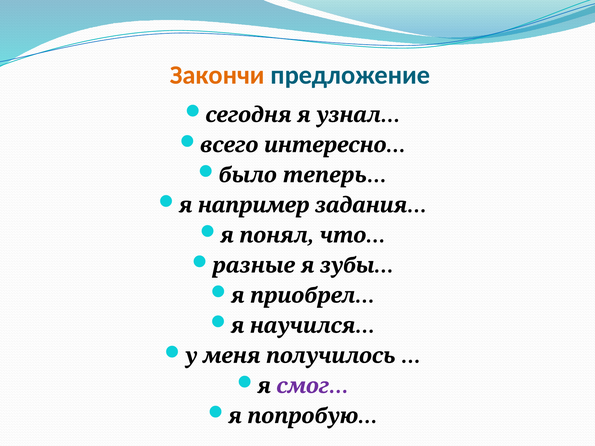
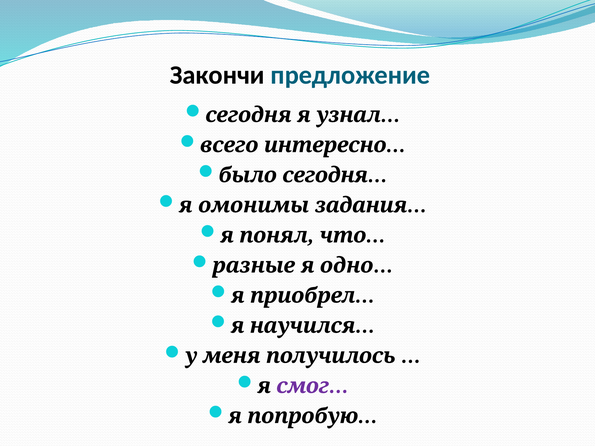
Закончи colour: orange -> black (217, 75)
теперь…: теперь… -> сегодня… (335, 175)
например: например -> омонимы (254, 205)
зубы…: зубы… -> одно… (357, 266)
